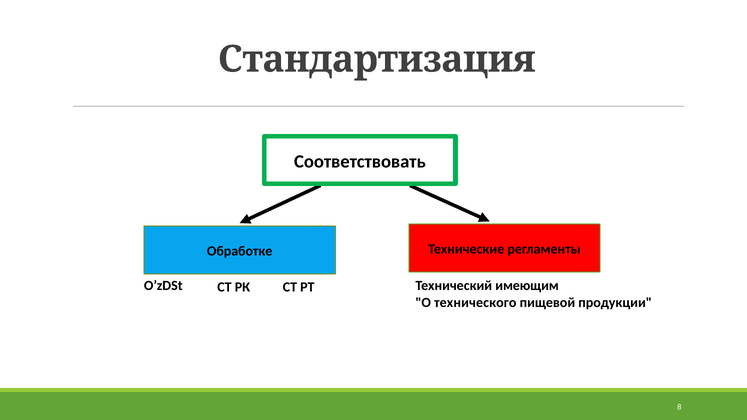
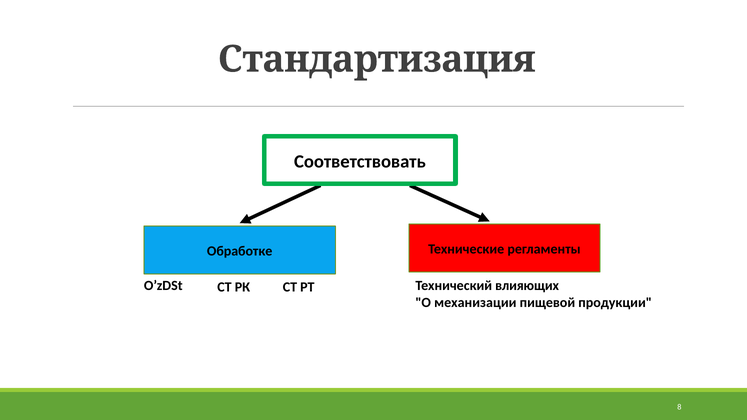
имеющим: имеющим -> влияющих (527, 286)
технического: технического -> механизации (475, 303)
